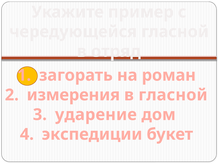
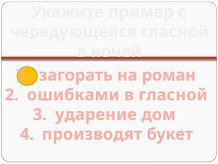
отряд: отряд -> ночей (116, 51)
измерения: измерения -> ошибками (73, 95)
экспедиции: экспедиции -> производят (92, 134)
